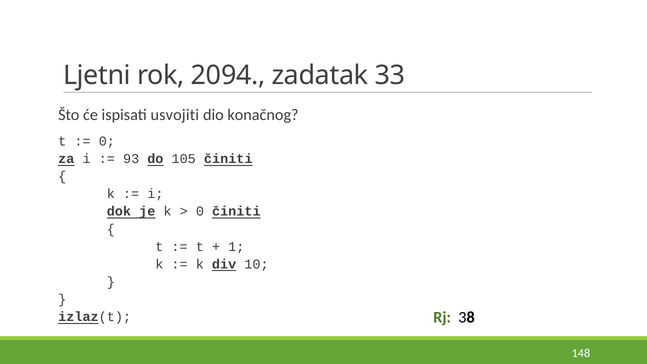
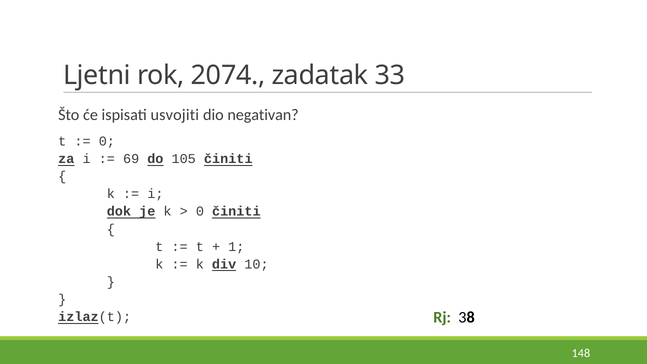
2094: 2094 -> 2074 (228, 75)
konačnog: konačnog -> negativan (263, 115)
93: 93 -> 69 (131, 159)
